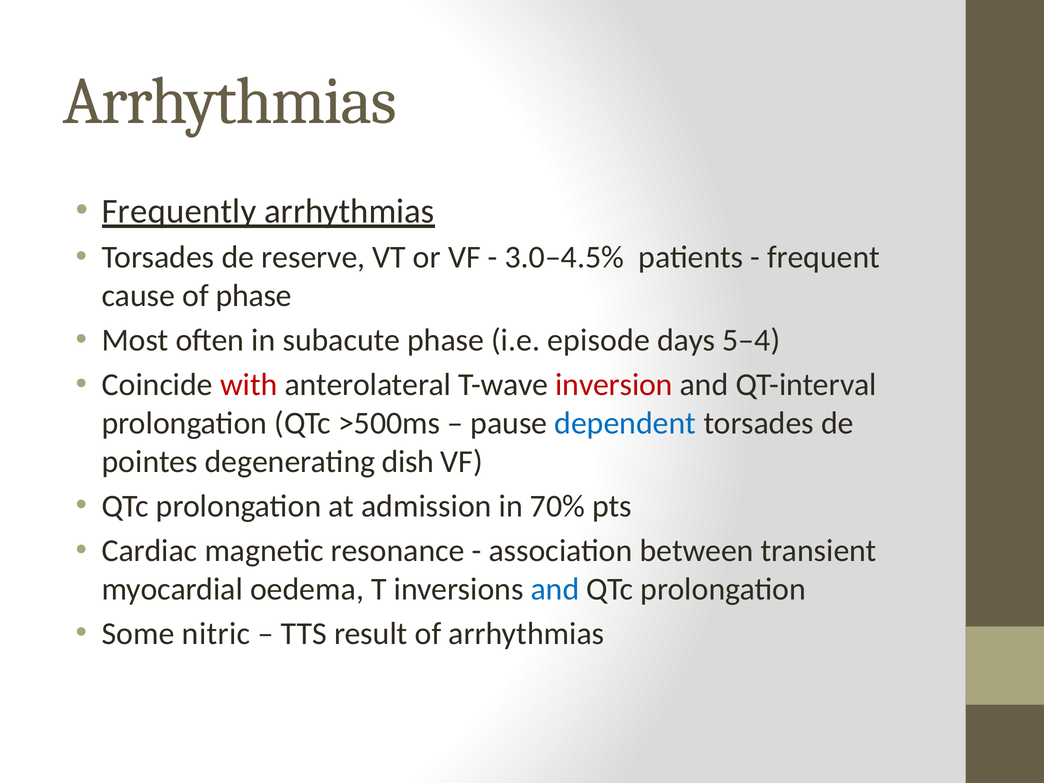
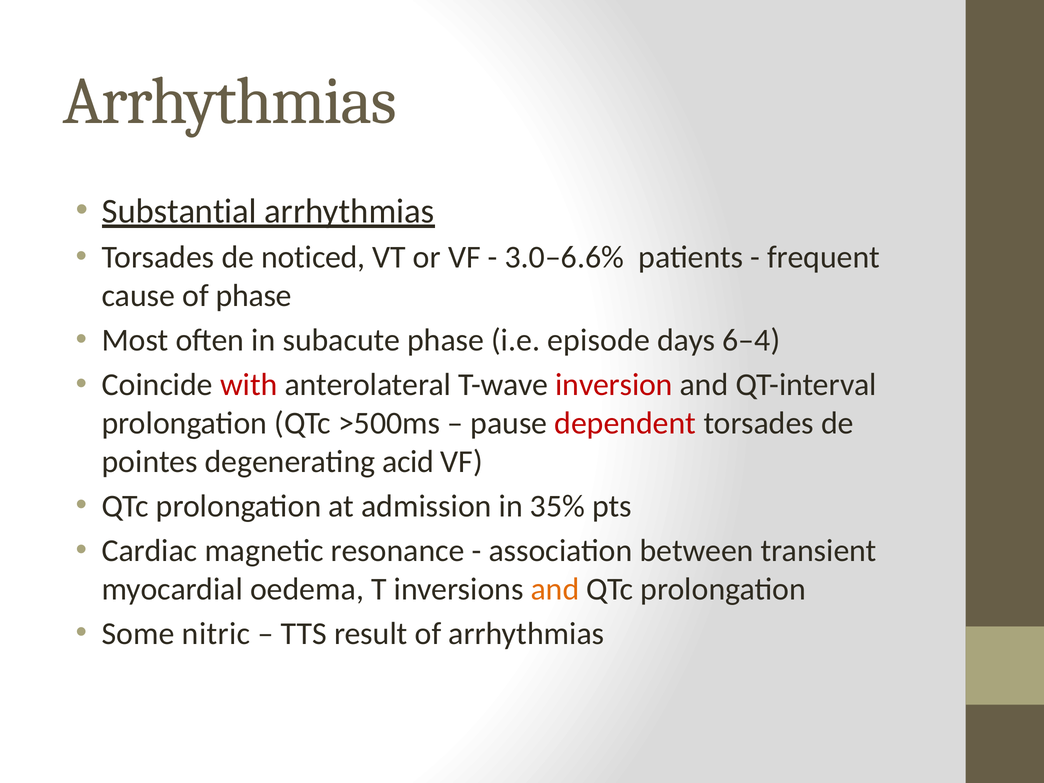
Frequently: Frequently -> Substantial (179, 211)
reserve: reserve -> noticed (313, 257)
3.0–4.5%: 3.0–4.5% -> 3.0–6.6% (564, 257)
5–4: 5–4 -> 6–4 (751, 340)
dependent colour: blue -> red (625, 423)
dish: dish -> acid (408, 461)
70%: 70% -> 35% (557, 506)
and colour: blue -> orange (555, 589)
